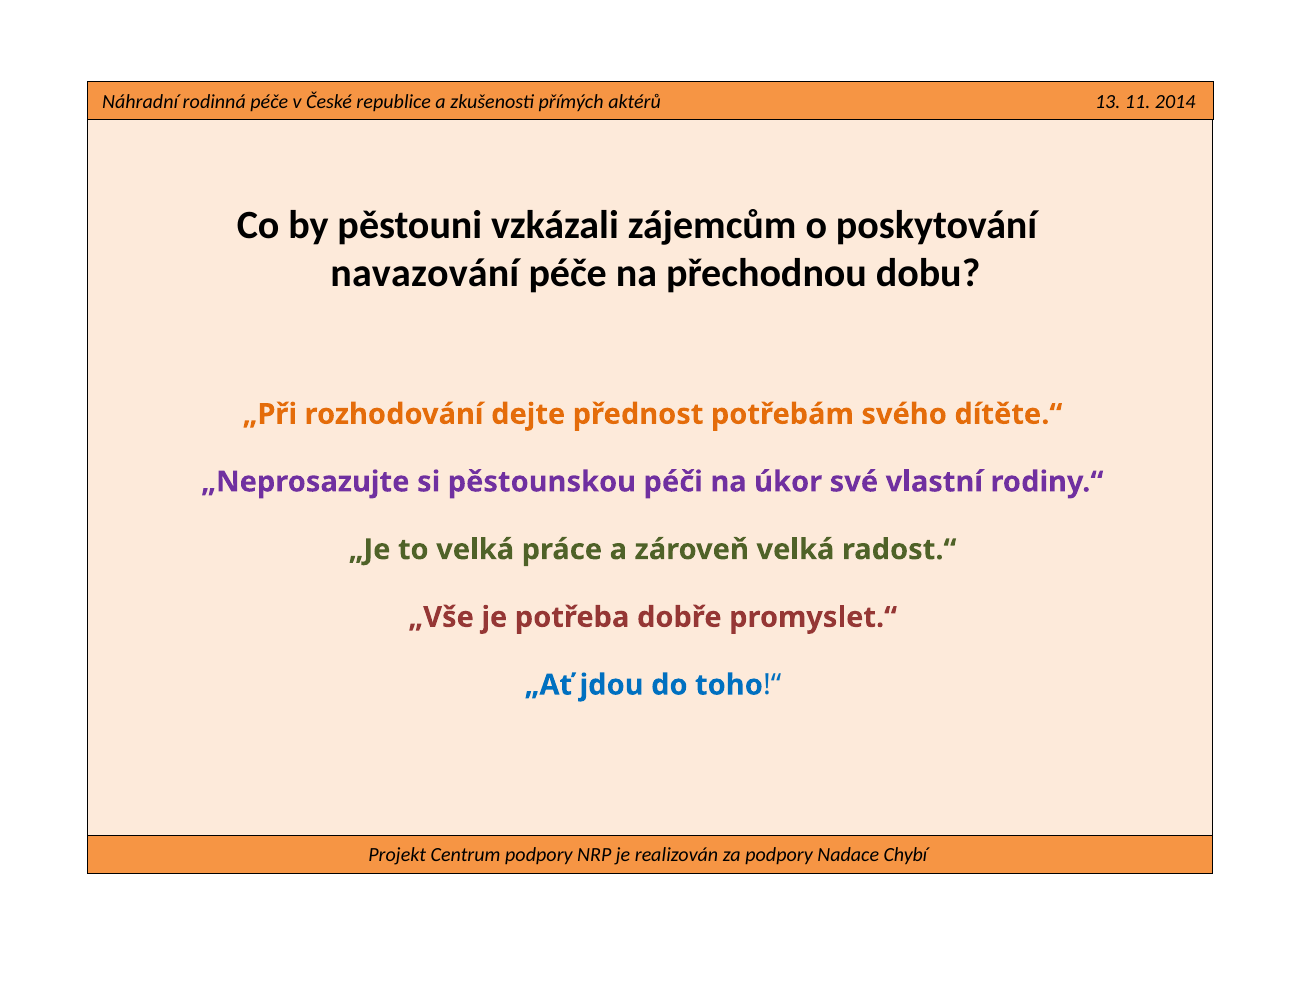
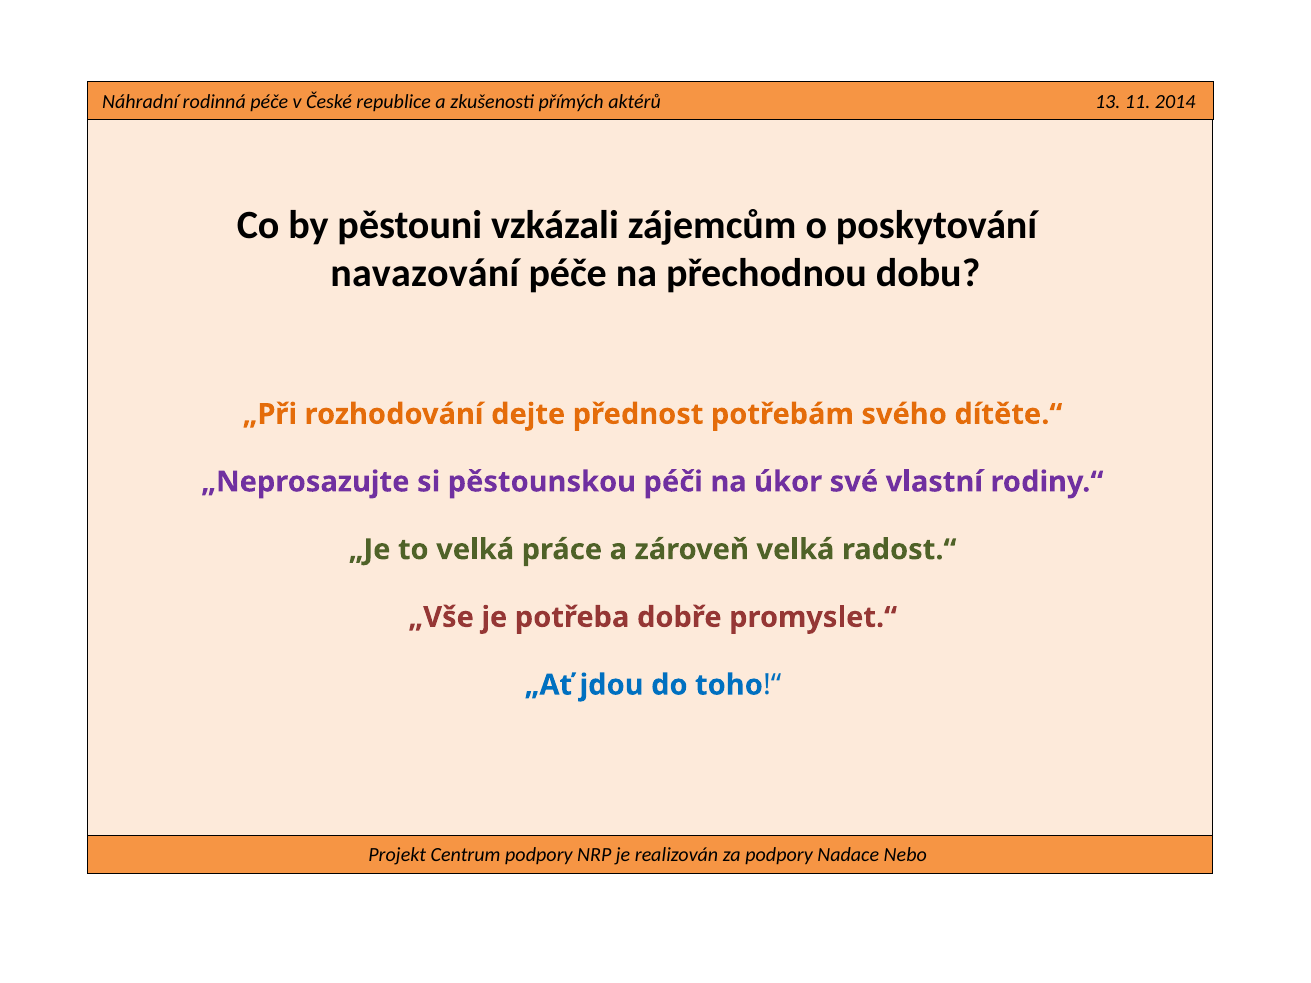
Chybí: Chybí -> Nebo (905, 856)
